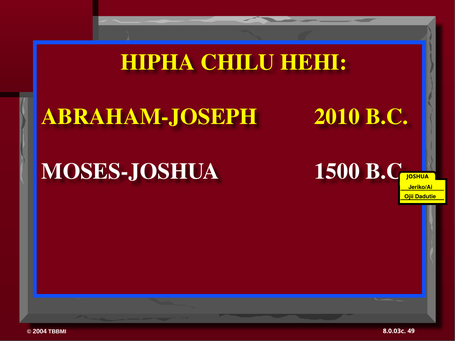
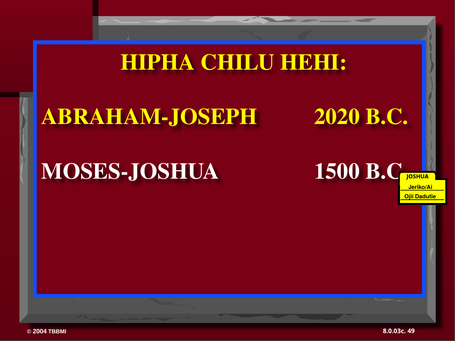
2010: 2010 -> 2020 (337, 117)
